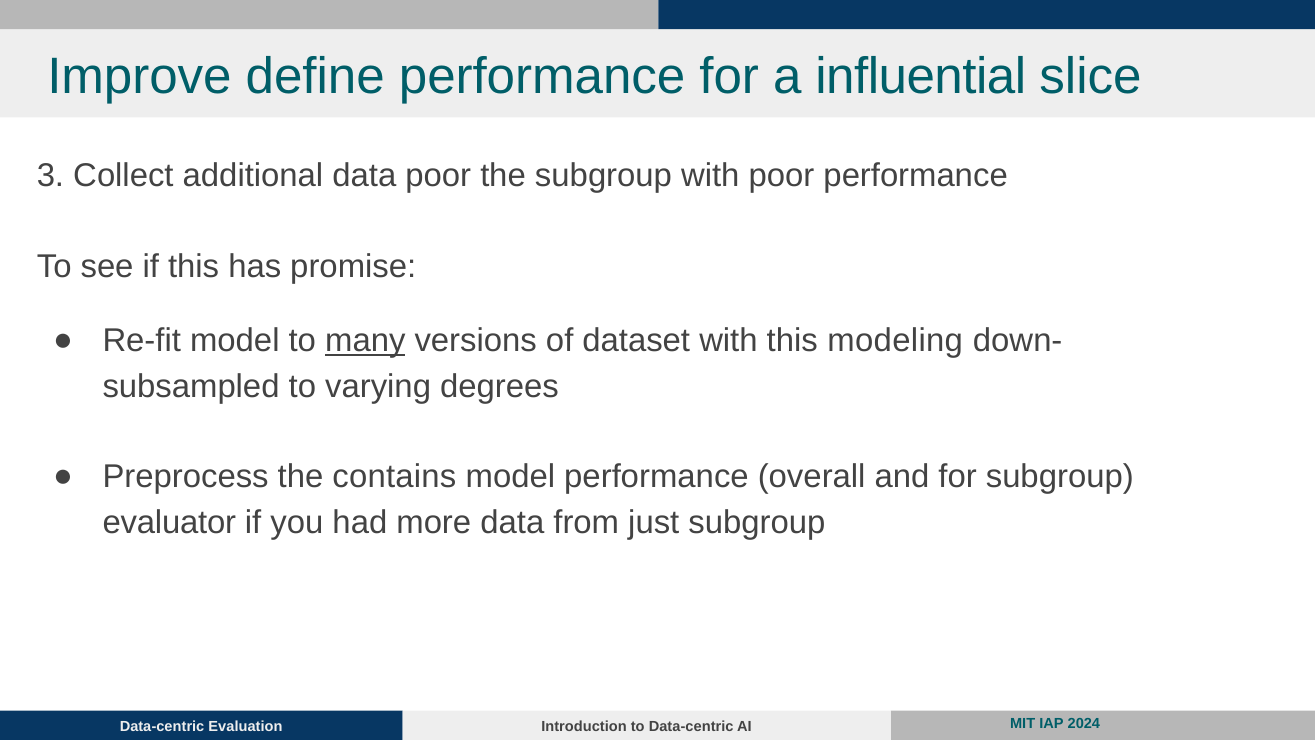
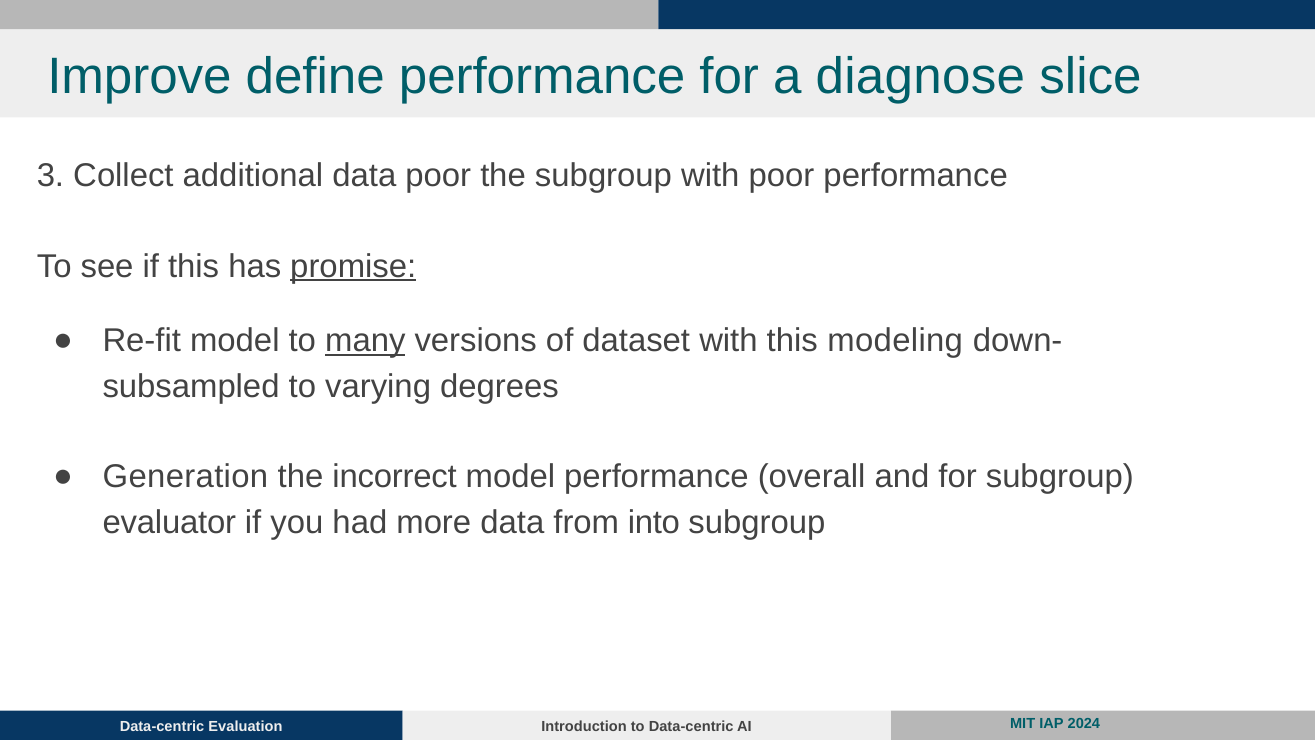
influential: influential -> diagnose (920, 77)
promise underline: none -> present (353, 266)
Preprocess: Preprocess -> Generation (185, 477)
contains: contains -> incorrect (395, 477)
just: just -> into (654, 522)
